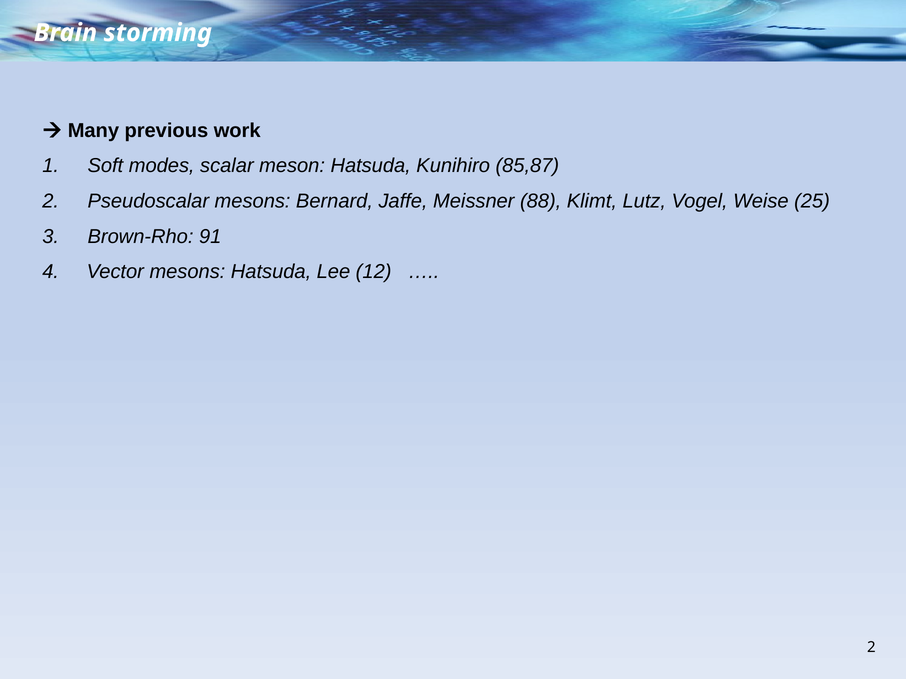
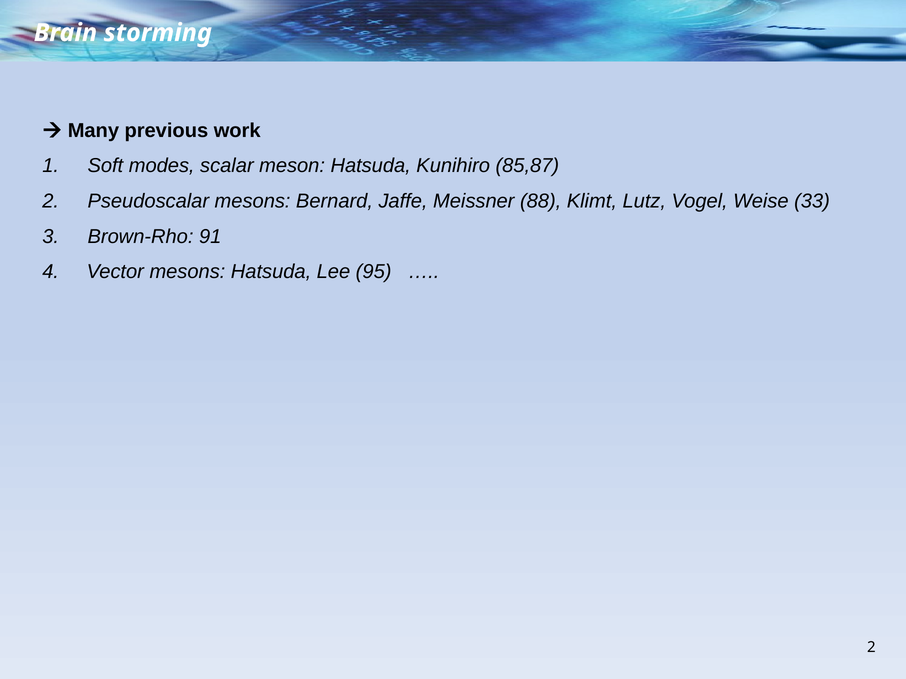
25: 25 -> 33 (812, 201)
12: 12 -> 95 (374, 272)
